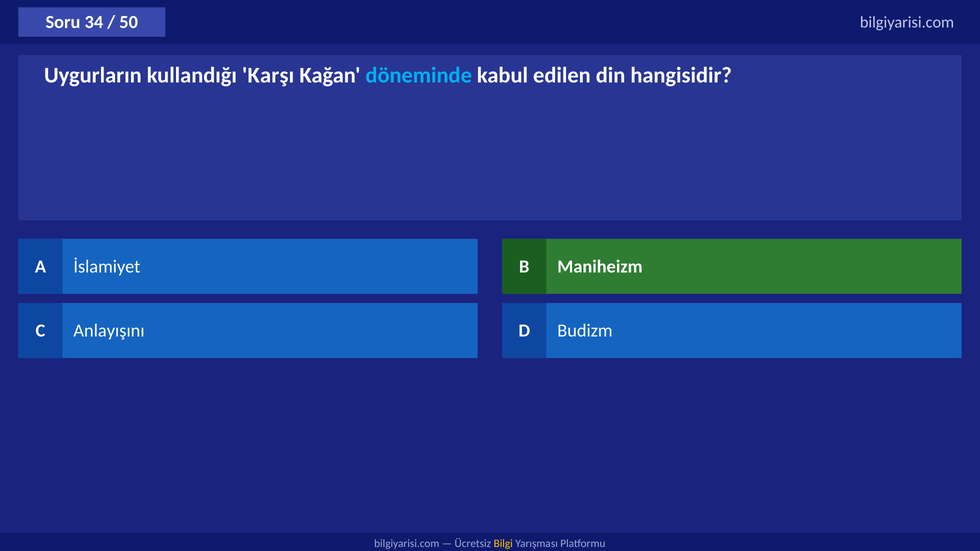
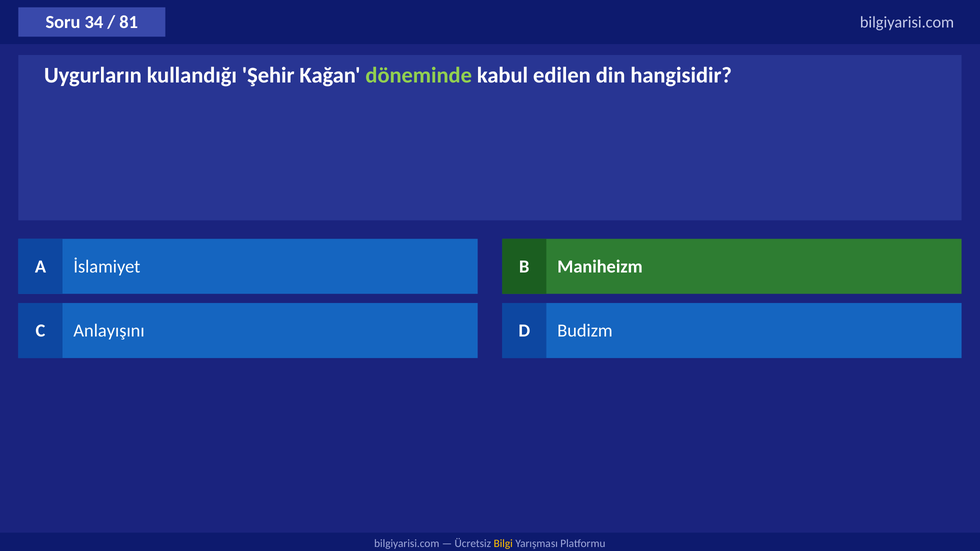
50: 50 -> 81 (129, 22)
Karşı: Karşı -> Şehir (268, 75)
döneminde colour: light blue -> light green (419, 75)
